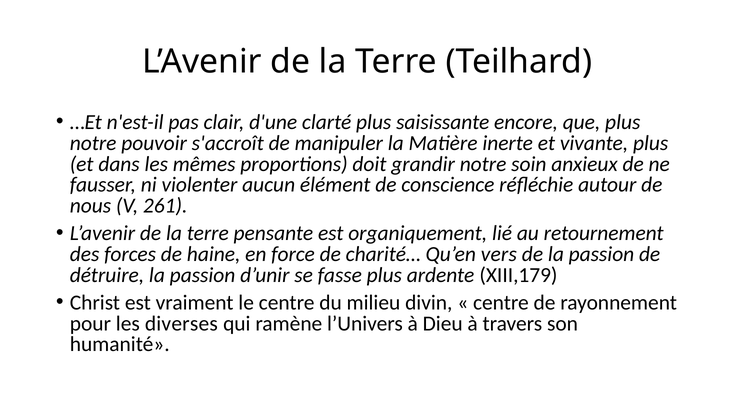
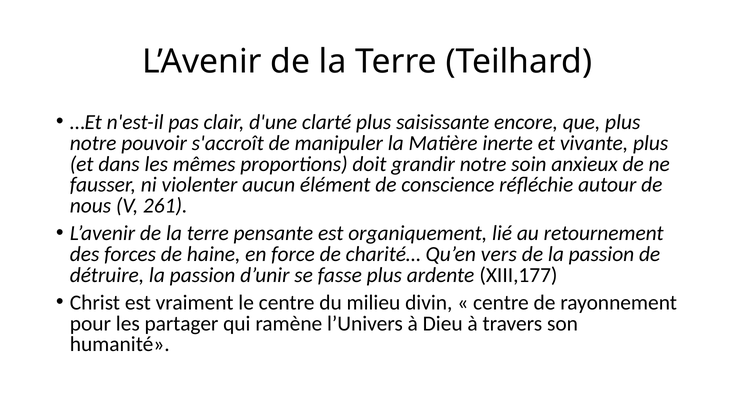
XIII,179: XIII,179 -> XIII,177 (518, 275)
diverses: diverses -> partager (181, 324)
